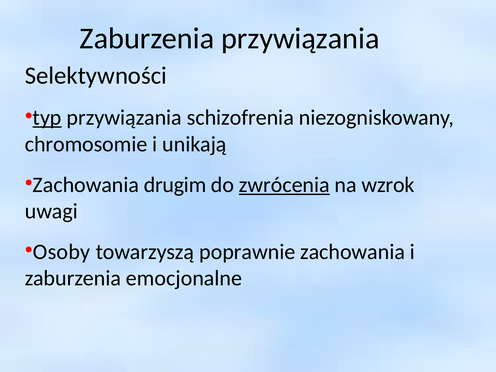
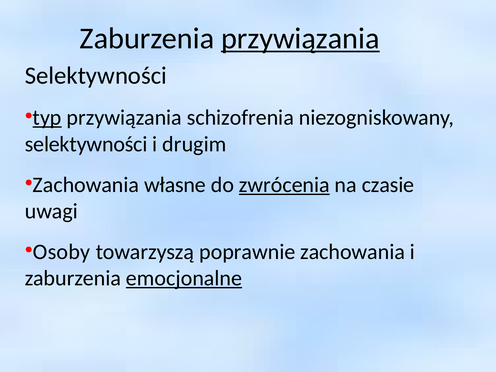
przywiązania underline: none -> present (300, 39)
chromosomie: chromosomie -> selektywności (86, 144)
unikają: unikają -> drugim (194, 144)
drugim: drugim -> własne (175, 185)
wzrok: wzrok -> czasie (388, 185)
emocjonalne underline: none -> present (184, 278)
